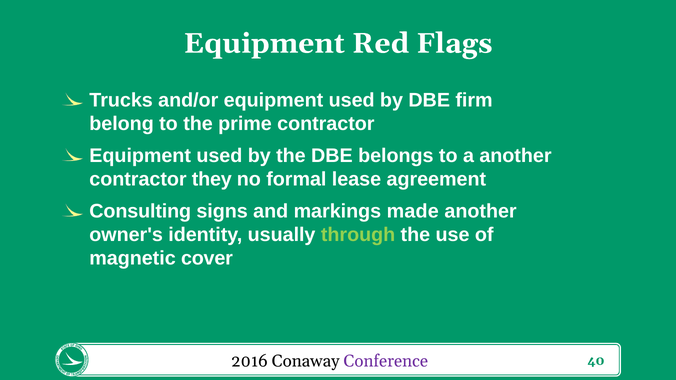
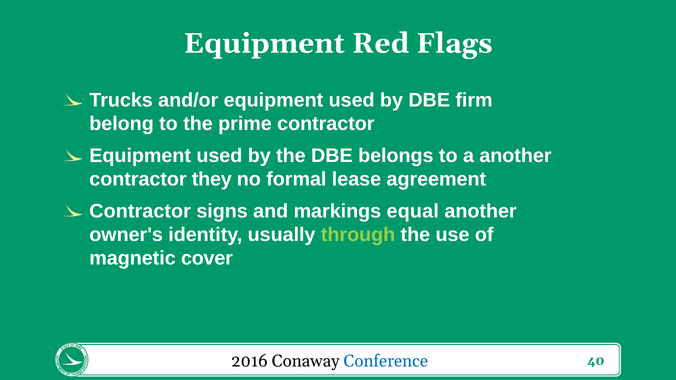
Consulting: Consulting -> Contractor (140, 211)
made: made -> equal (413, 211)
Conference colour: purple -> blue (386, 362)
